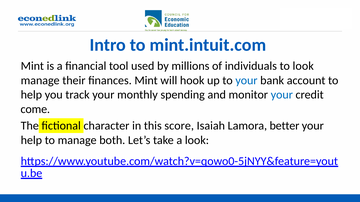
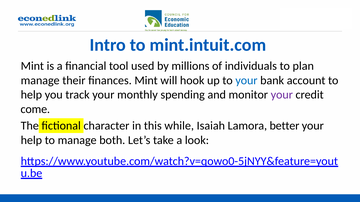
to look: look -> plan (303, 66)
your colour: blue -> purple (282, 95)
score: score -> while (179, 126)
